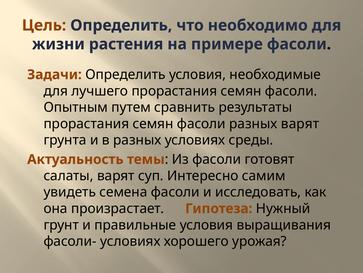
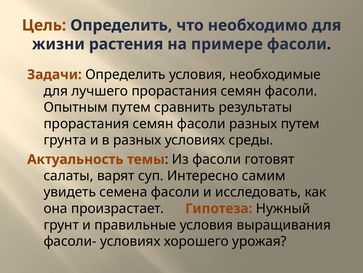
разных варят: варят -> путем (300, 123)
